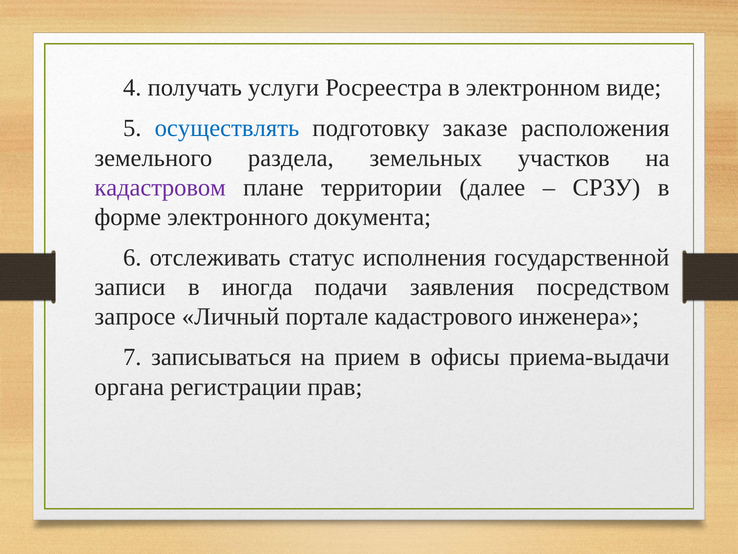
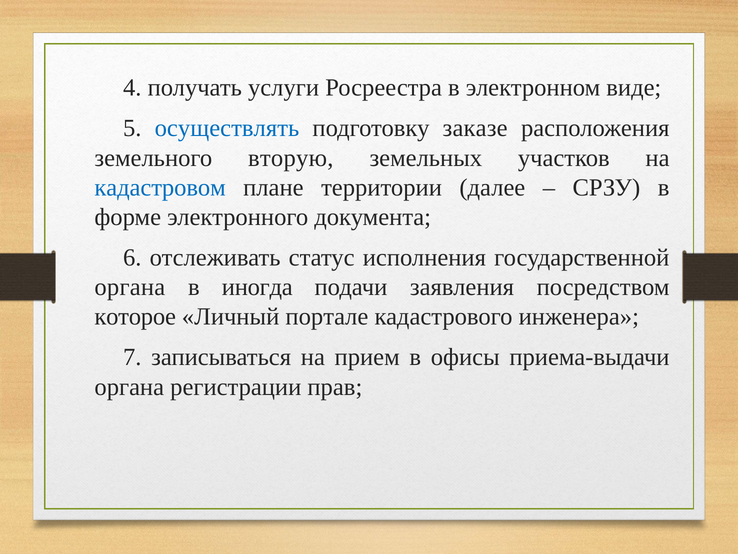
раздела: раздела -> вторую (291, 158)
кадастровом colour: purple -> blue (160, 187)
записи: записи -> органа (130, 287)
запросе: запросе -> которое (135, 316)
